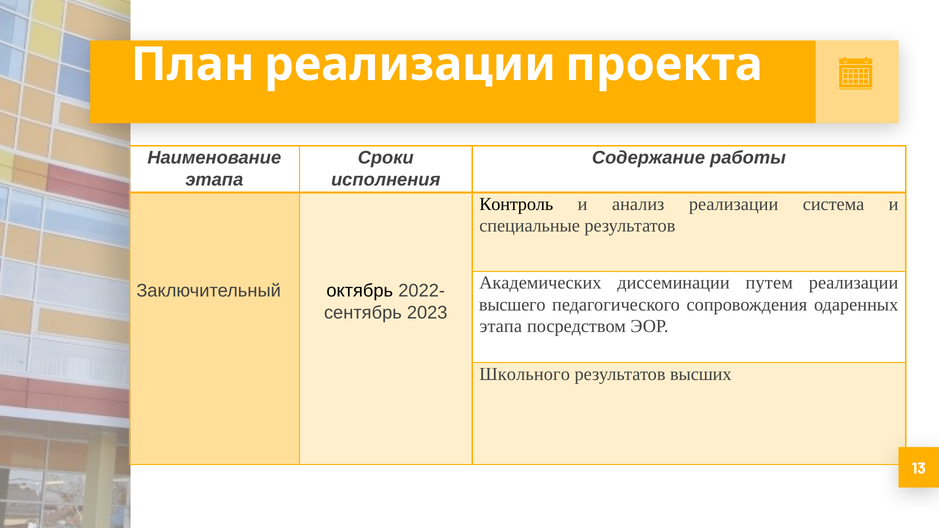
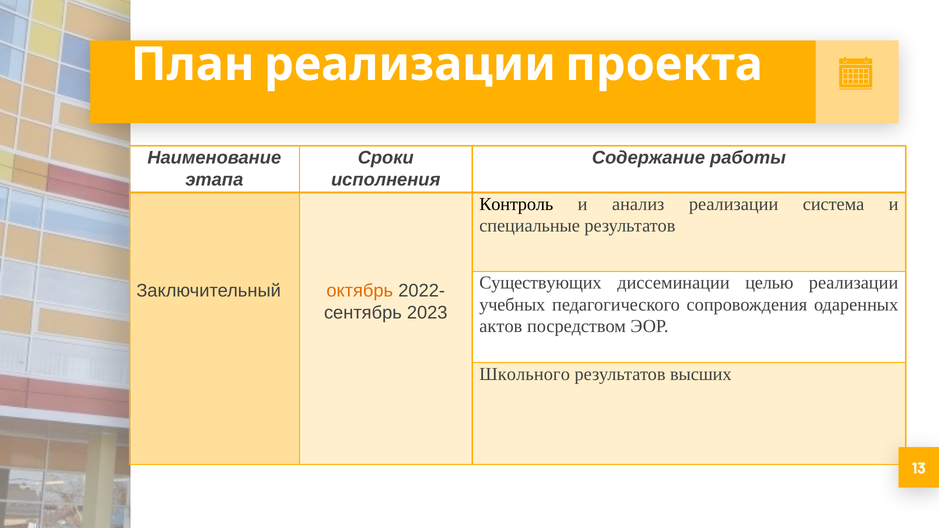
Академических: Академических -> Существующих (540, 283)
путем: путем -> целью (769, 283)
октябрь colour: black -> orange (360, 291)
высшего: высшего -> учебных (512, 305)
этапа: этапа -> актов (501, 326)
